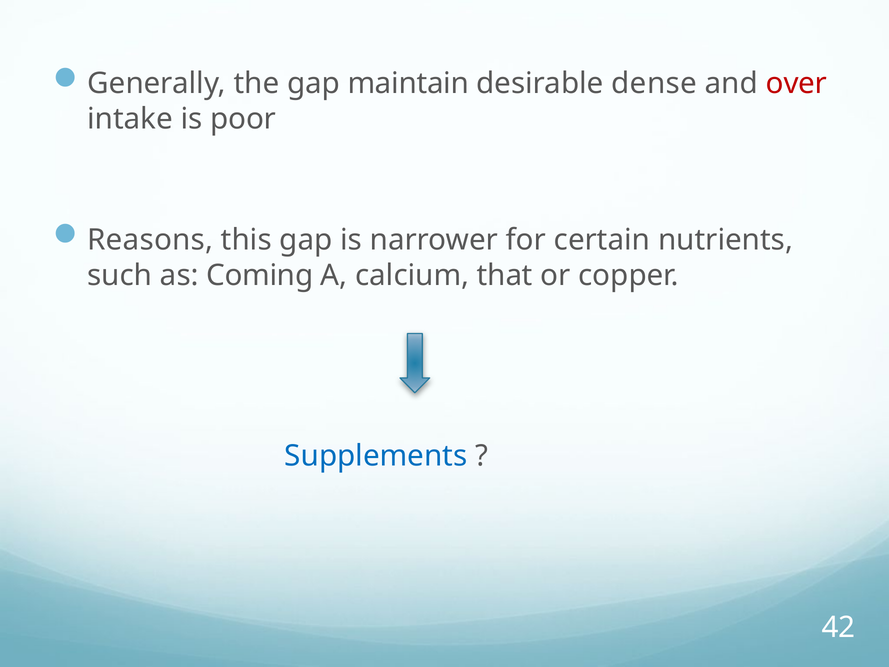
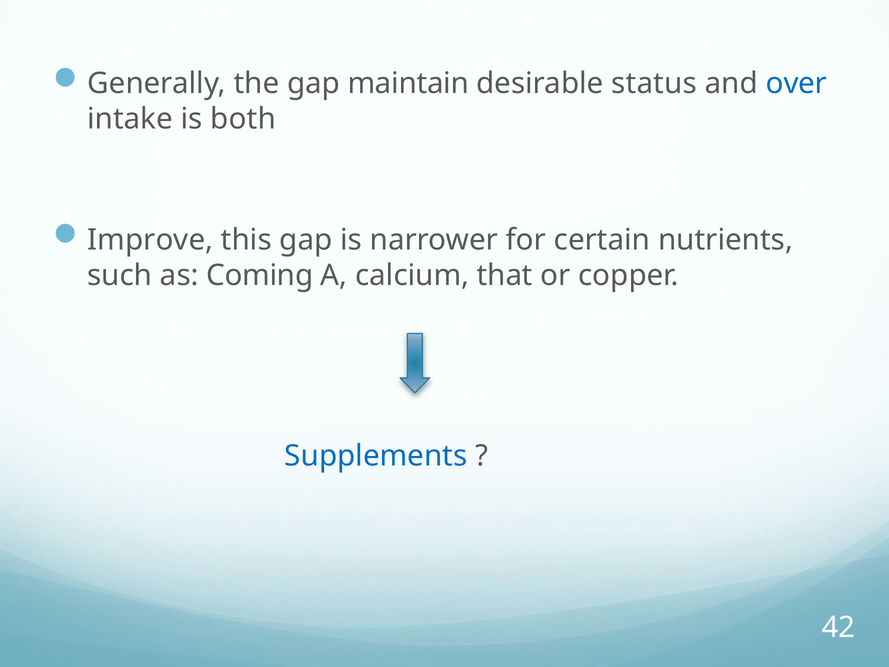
dense: dense -> status (654, 84)
over colour: red -> blue (796, 84)
poor: poor -> both (243, 119)
Reasons: Reasons -> Improve (150, 240)
